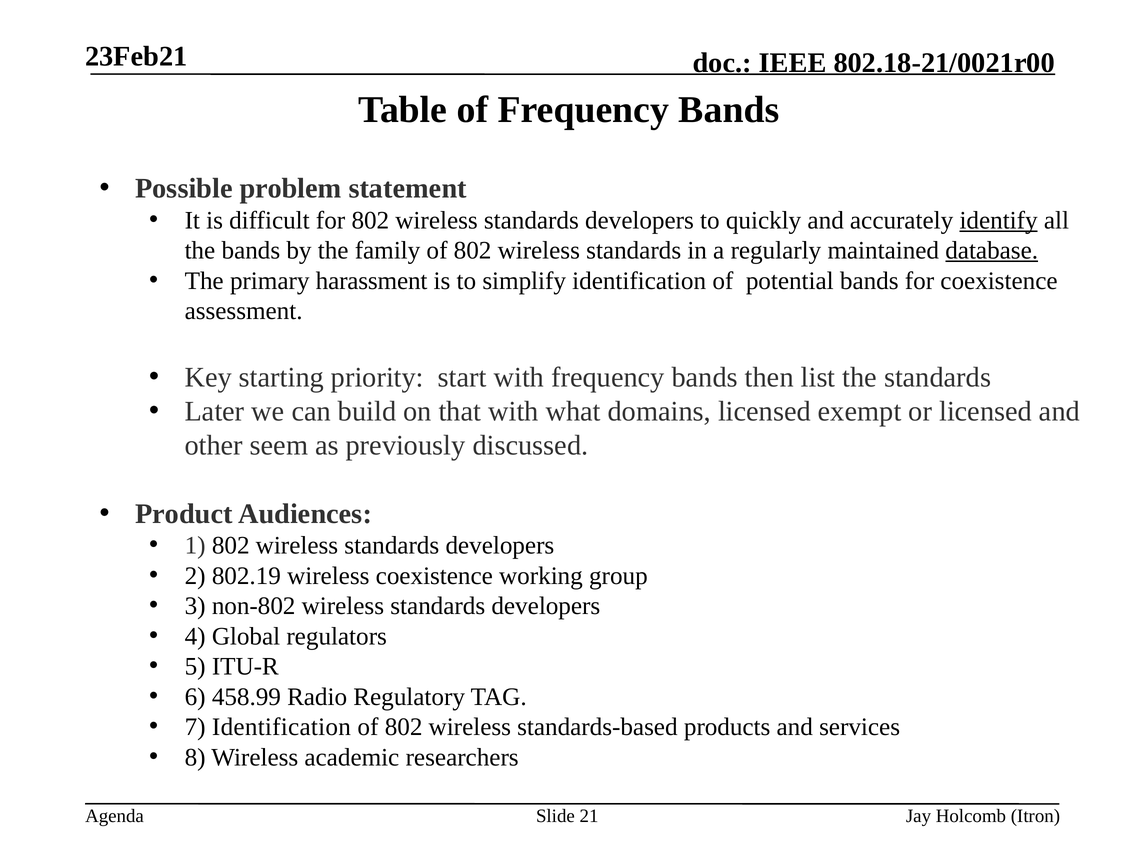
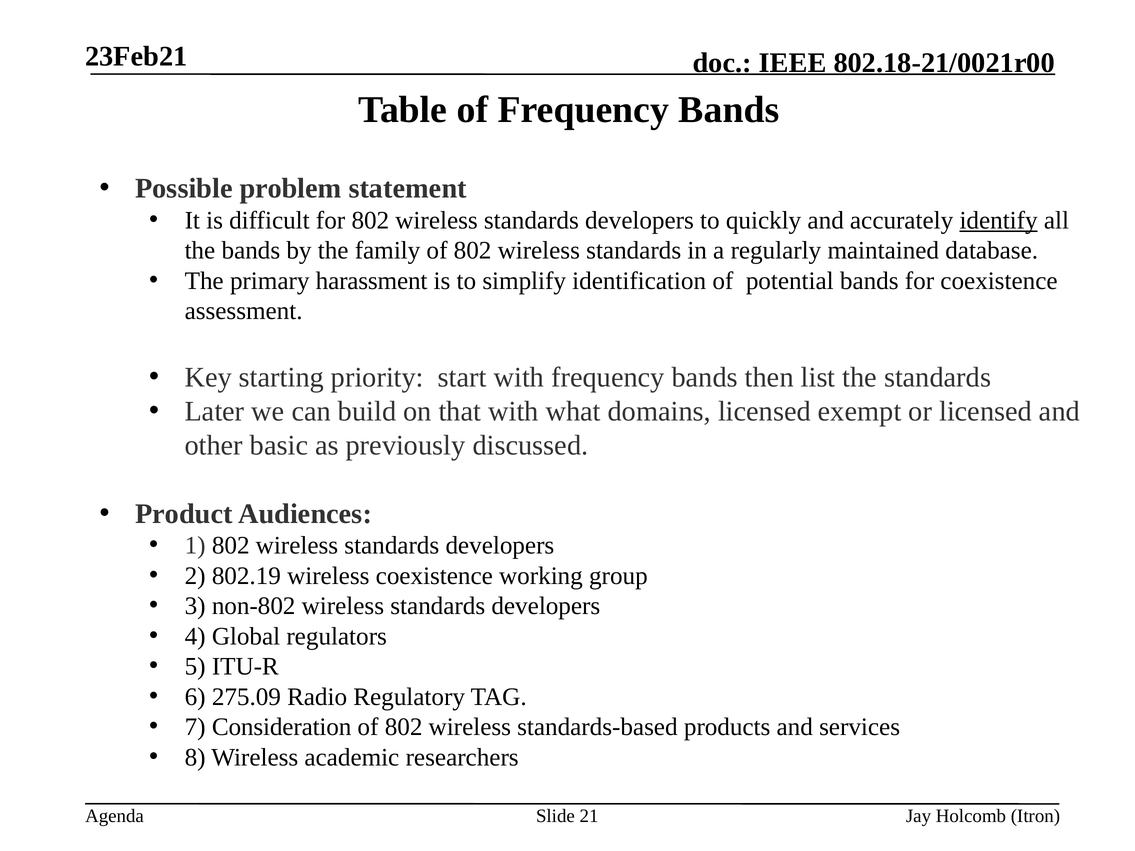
database underline: present -> none (992, 251)
seem: seem -> basic (279, 446)
458.99: 458.99 -> 275.09 (246, 697)
7 Identification: Identification -> Consideration (282, 727)
